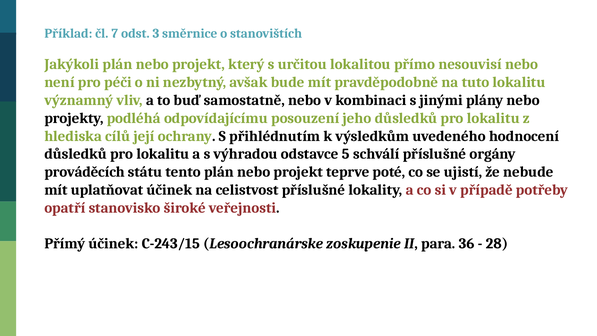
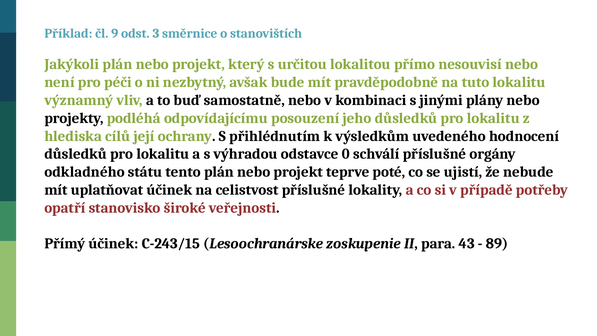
7: 7 -> 9 (115, 33)
5: 5 -> 0 (346, 154)
prováděcích: prováděcích -> odkladného (85, 172)
36: 36 -> 43 (467, 243)
28: 28 -> 89 (497, 243)
